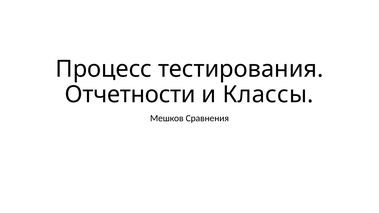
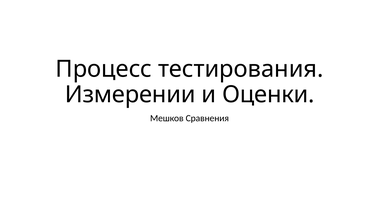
Отчетности: Отчетности -> Измерении (130, 95)
Классы: Классы -> Оценки (268, 95)
